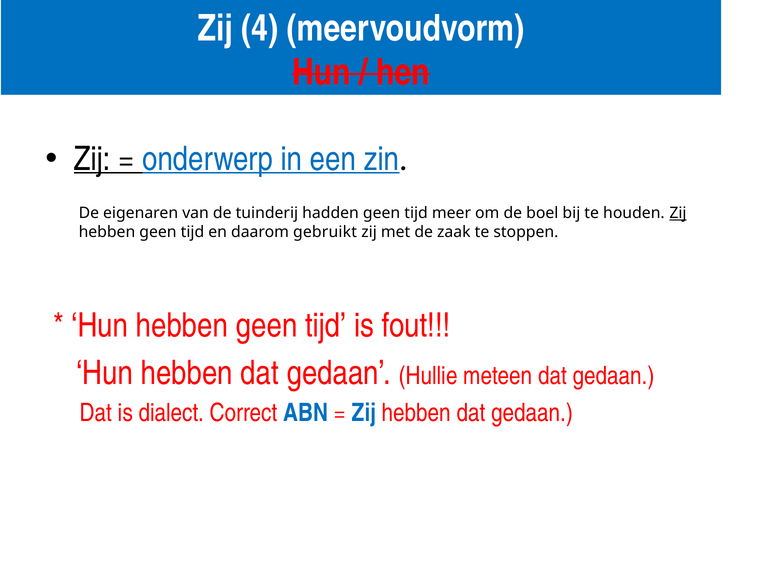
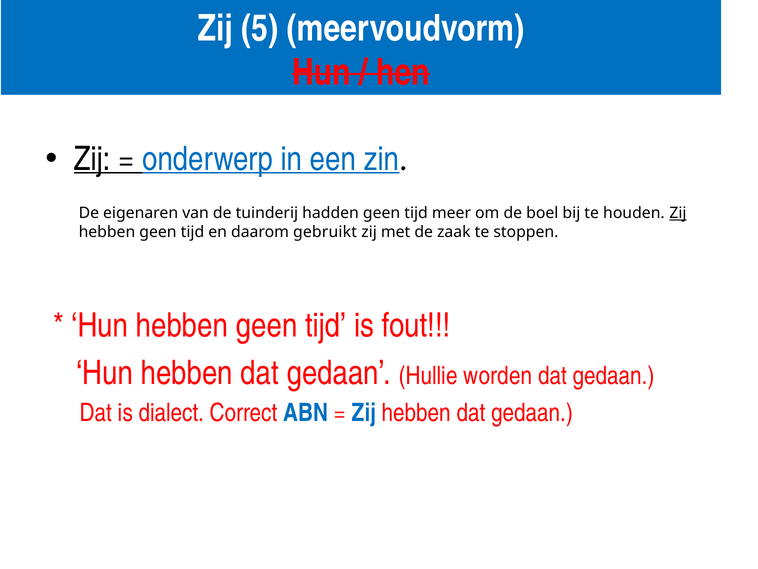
4: 4 -> 5 (260, 28)
meteen: meteen -> worden (498, 375)
